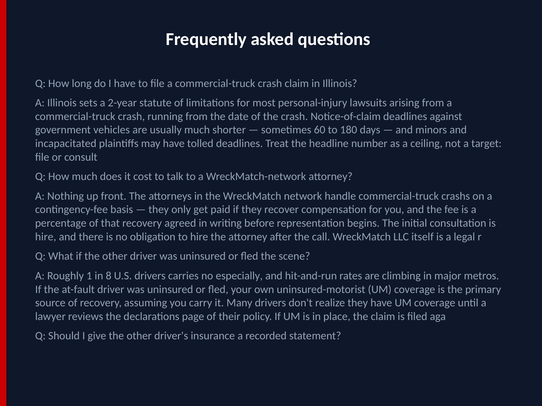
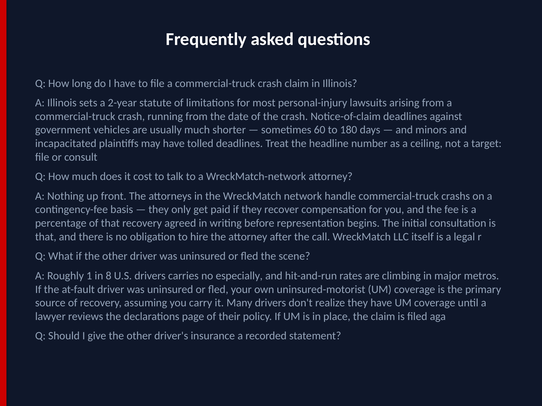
hire: hire -> that (46, 237)
